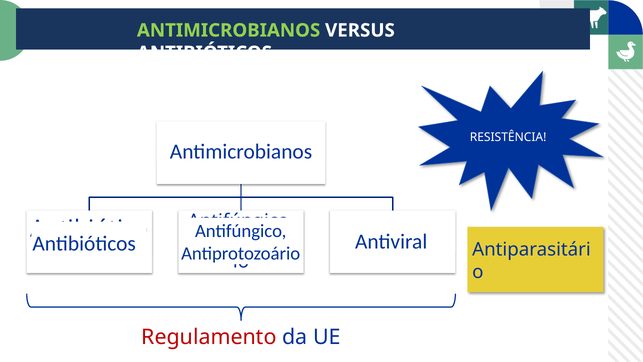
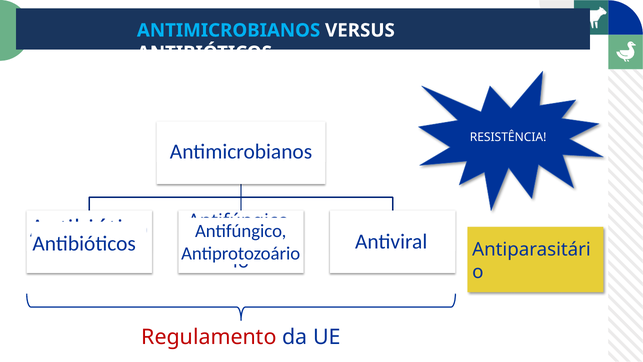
ANTIMICROBIANOS colour: light green -> light blue (229, 30)
